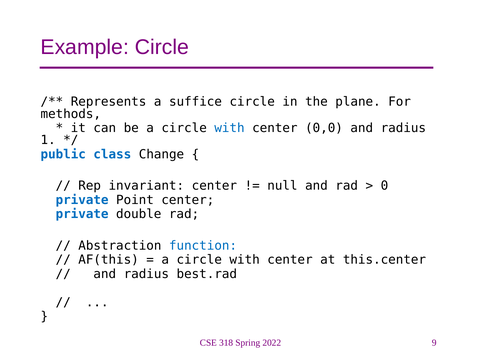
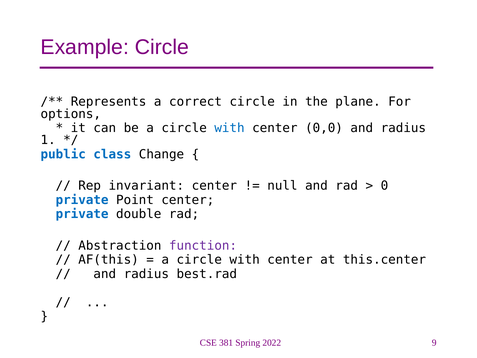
suffice: suffice -> correct (195, 102)
methods: methods -> options (71, 114)
function colour: blue -> purple (203, 245)
318: 318 -> 381 (226, 343)
